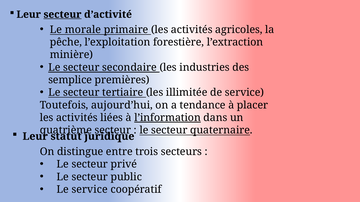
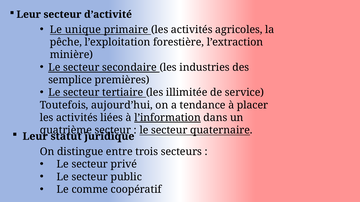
secteur underline: present -> none (63, 14)
morale: morale -> unique (83, 30)
Le service: service -> comme (90, 190)
